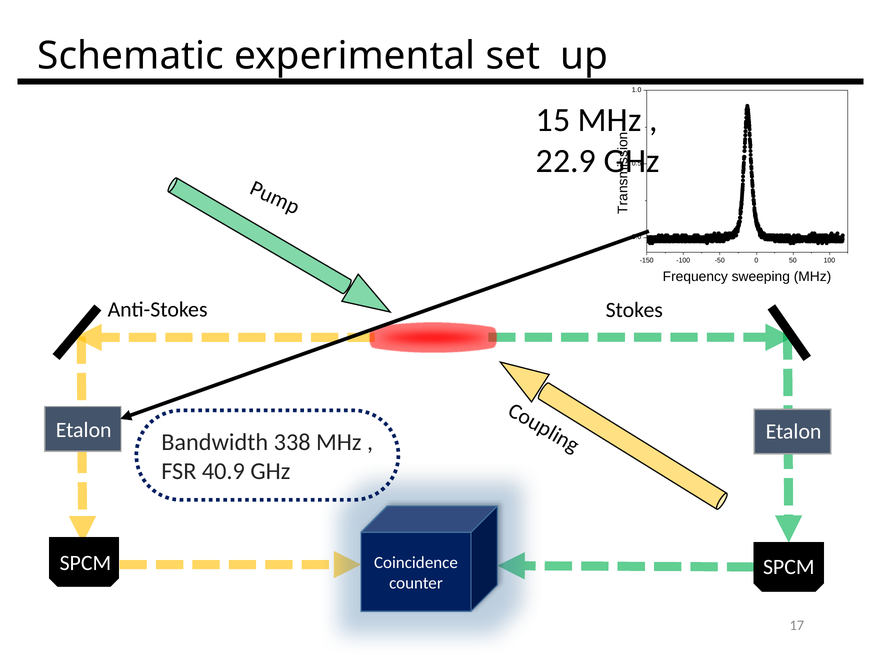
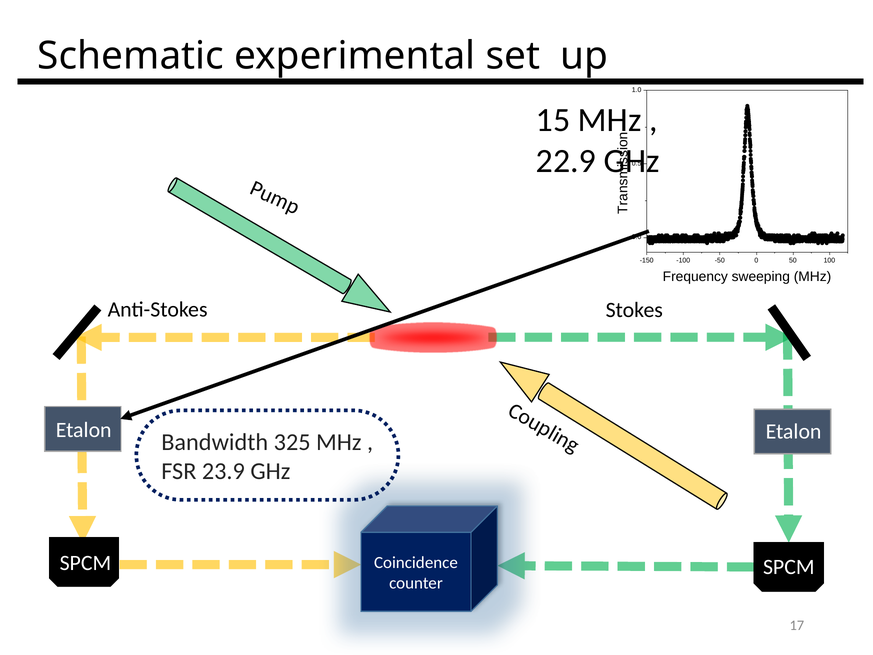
338: 338 -> 325 (292, 442)
40.9: 40.9 -> 23.9 (223, 471)
